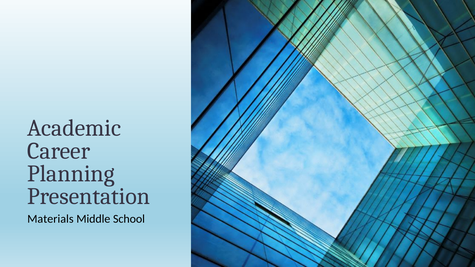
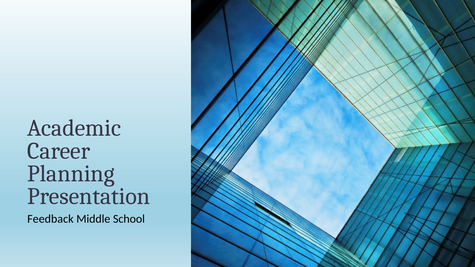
Materials: Materials -> Feedback (50, 219)
